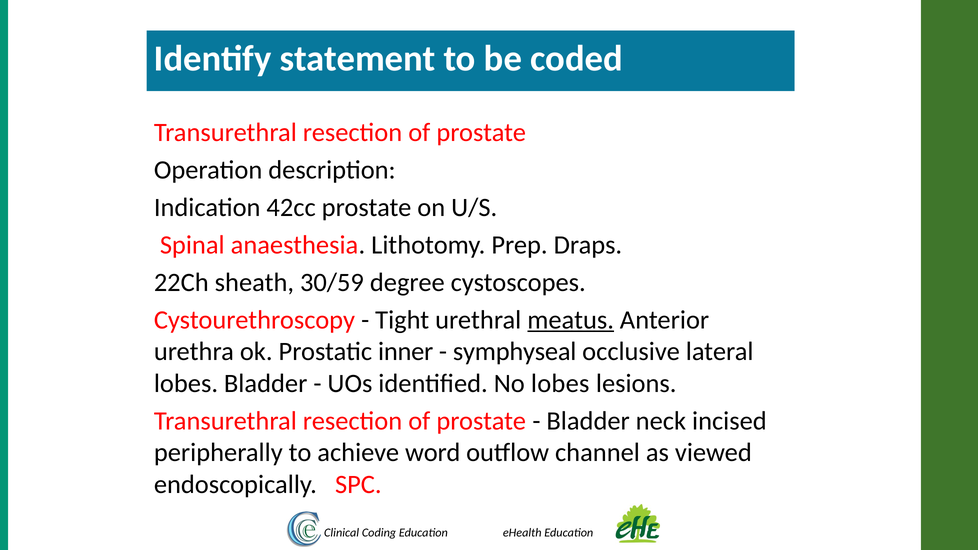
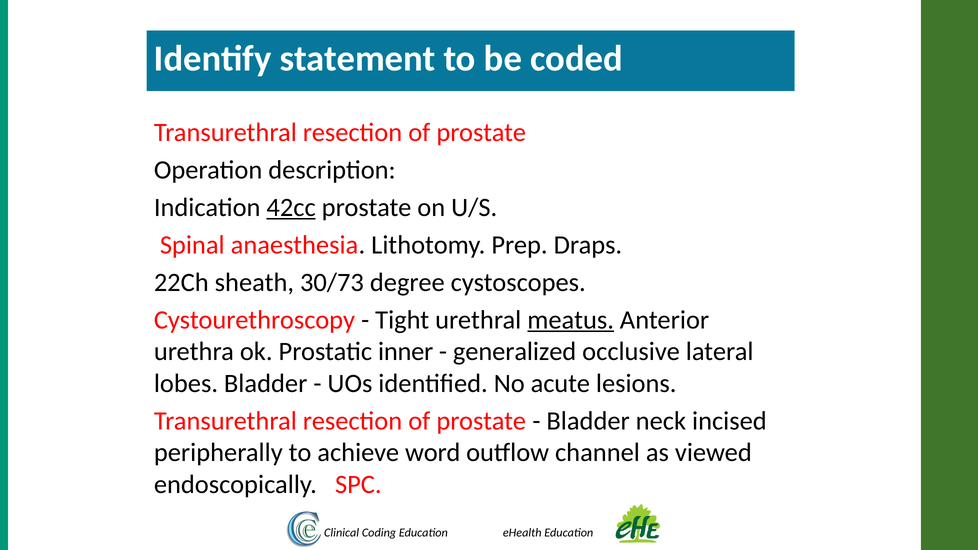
42cc underline: none -> present (291, 207)
30/59: 30/59 -> 30/73 (332, 282)
symphyseal: symphyseal -> generalized (515, 352)
No lobes: lobes -> acute (560, 383)
